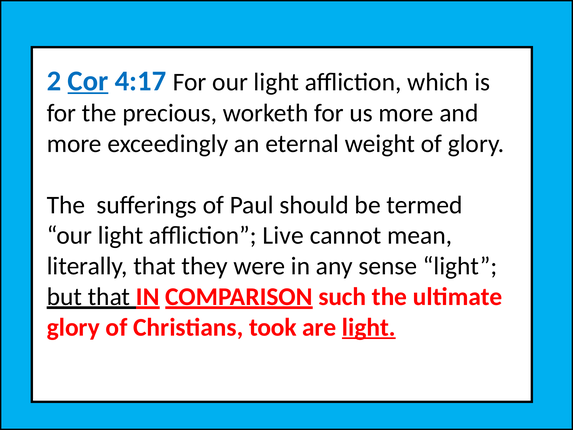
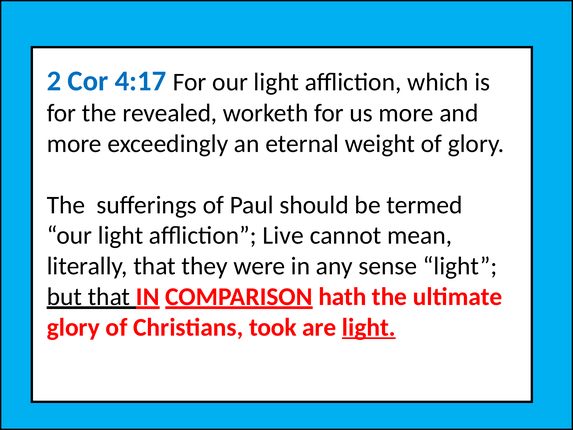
Cor underline: present -> none (88, 81)
precious: precious -> revealed (170, 113)
such: such -> hath (342, 297)
